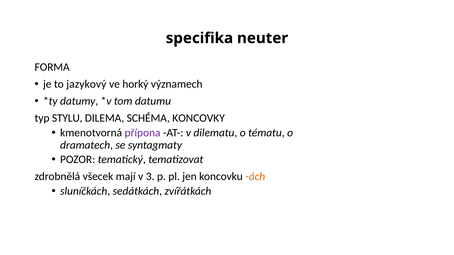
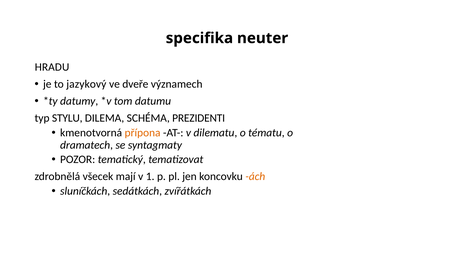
FORMA: FORMA -> HRADU (52, 67)
horký: horký -> dveře (135, 84)
KONCOVKY: KONCOVKY -> PREZIDENTI (199, 118)
přípona colour: purple -> orange (143, 133)
3: 3 -> 1 (150, 177)
